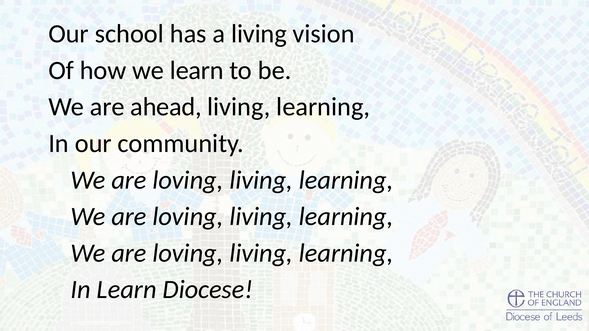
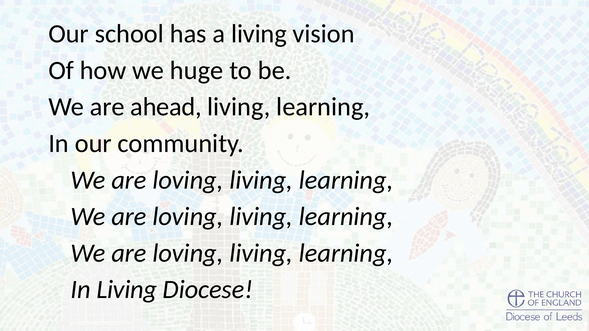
we learn: learn -> huge (197, 70)
In Learn: Learn -> Living (127, 290)
